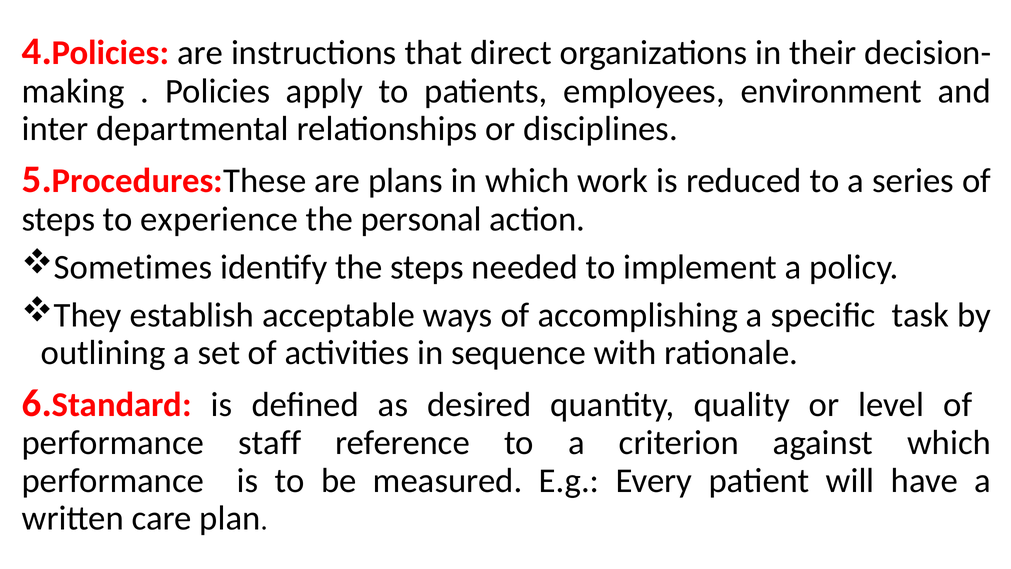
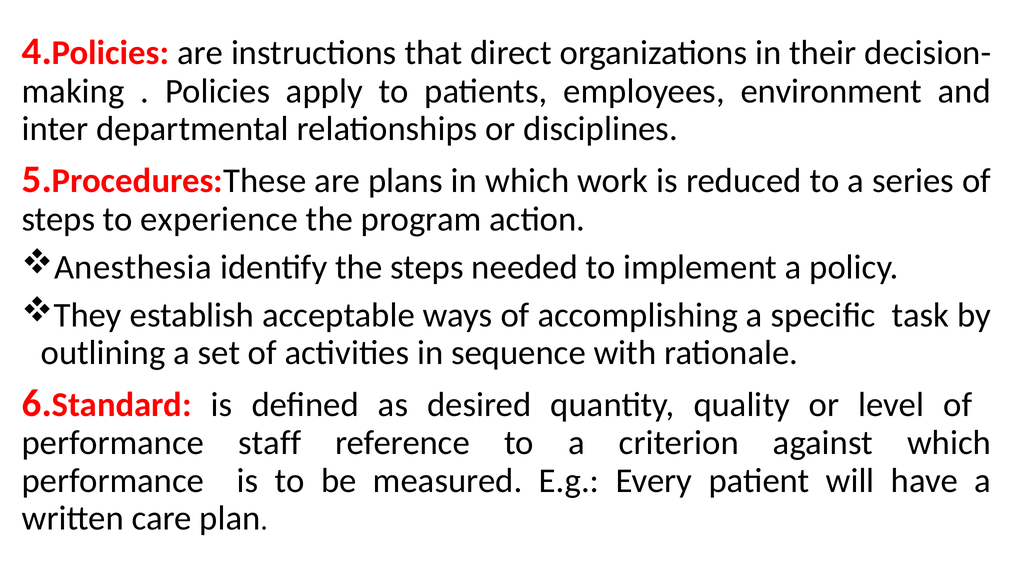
personal: personal -> program (421, 219)
Sometimes: Sometimes -> Anesthesia (133, 267)
